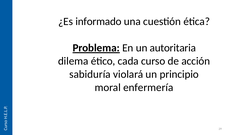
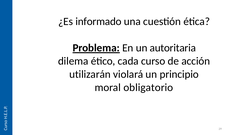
sabiduría: sabiduría -> utilizarán (90, 74)
enfermería: enfermería -> obligatorio (148, 87)
